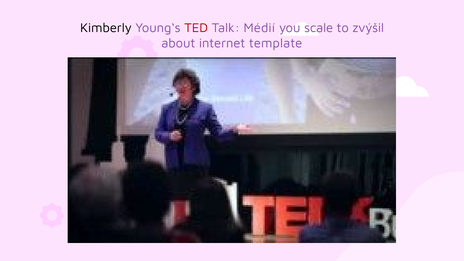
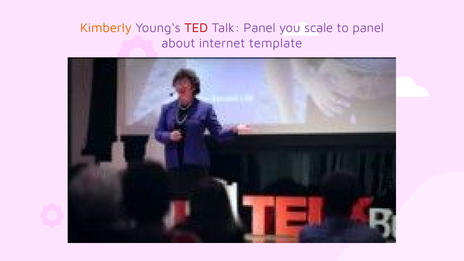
Kimberly colour: black -> orange (106, 28)
Talk Médií: Médií -> Panel (260, 28)
to zvýšil: zvýšil -> panel (368, 28)
